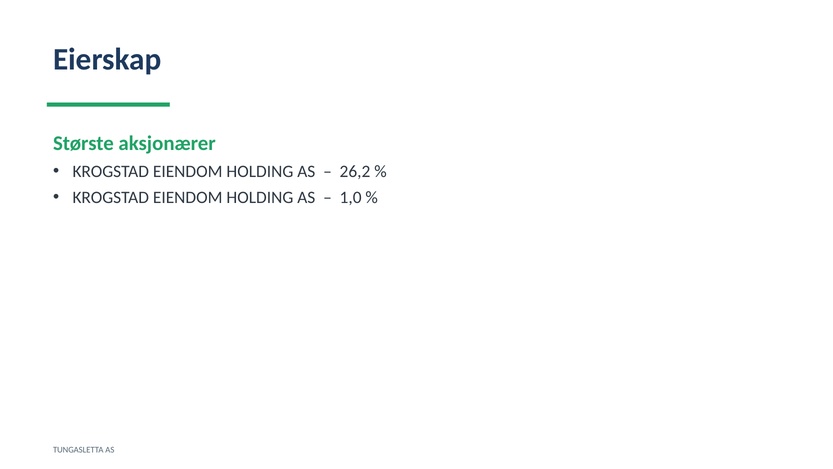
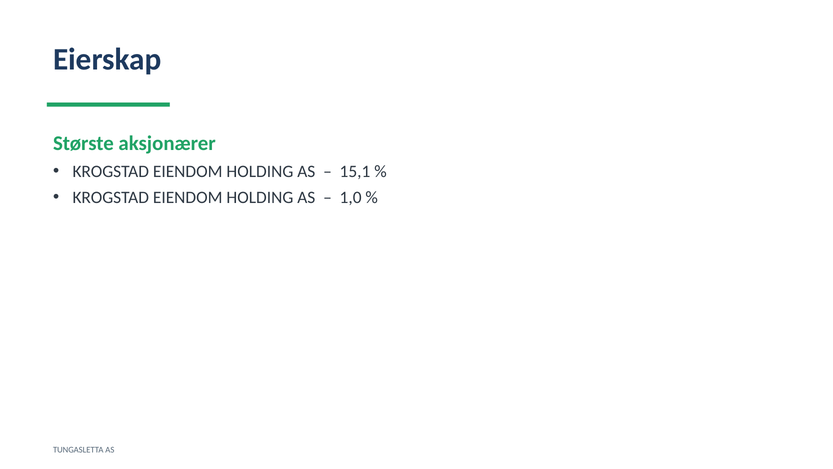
26,2: 26,2 -> 15,1 (355, 171)
